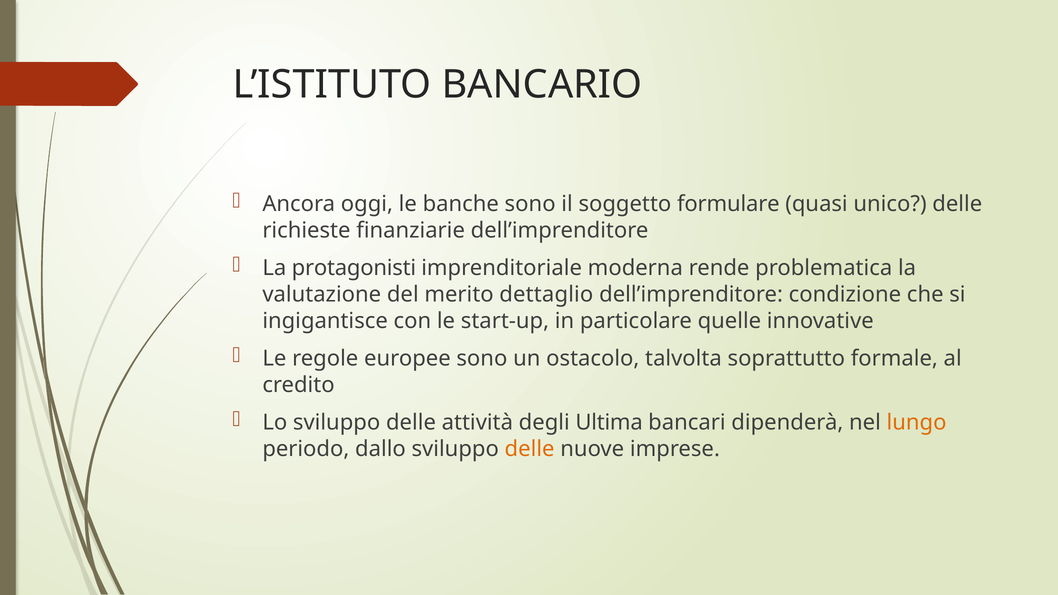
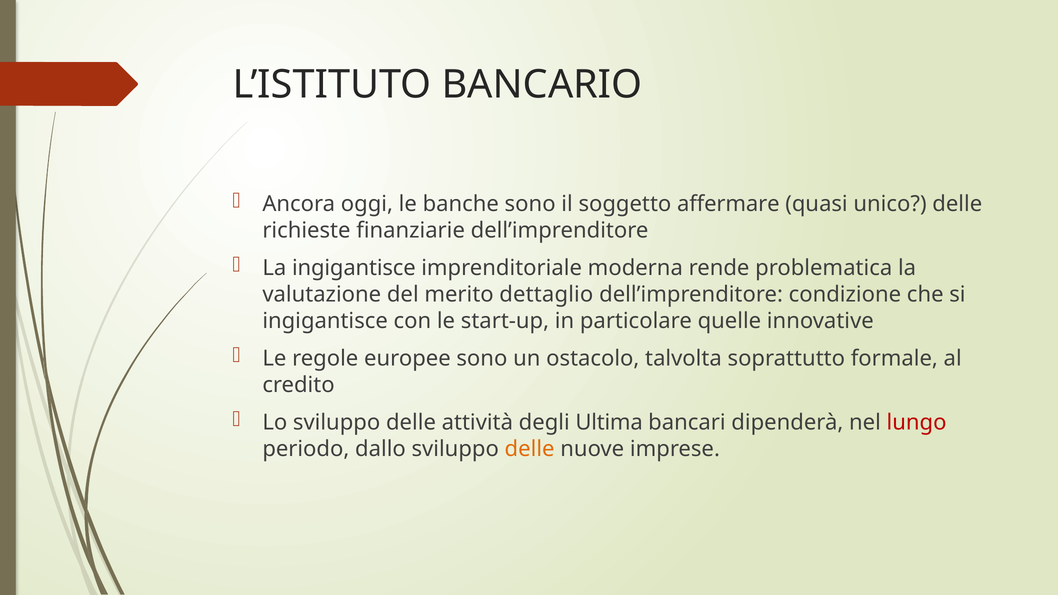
formulare: formulare -> affermare (728, 204)
La protagonisti: protagonisti -> ingigantisce (354, 268)
lungo colour: orange -> red (917, 422)
